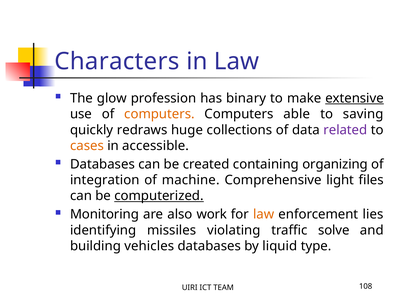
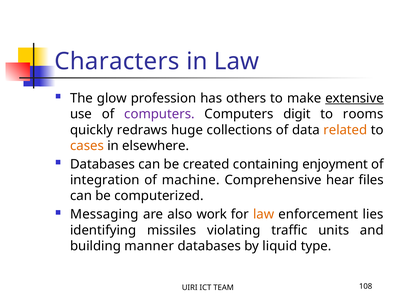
binary: binary -> others (246, 98)
computers colour: orange -> purple (159, 114)
able: able -> digit (297, 114)
saving: saving -> rooms (363, 114)
related colour: purple -> orange (345, 130)
accessible: accessible -> elsewhere (156, 146)
organizing: organizing -> enjoyment (335, 164)
light: light -> hear (340, 180)
computerized underline: present -> none (159, 196)
Monitoring: Monitoring -> Messaging (104, 214)
solve: solve -> units (334, 230)
vehicles: vehicles -> manner (149, 246)
